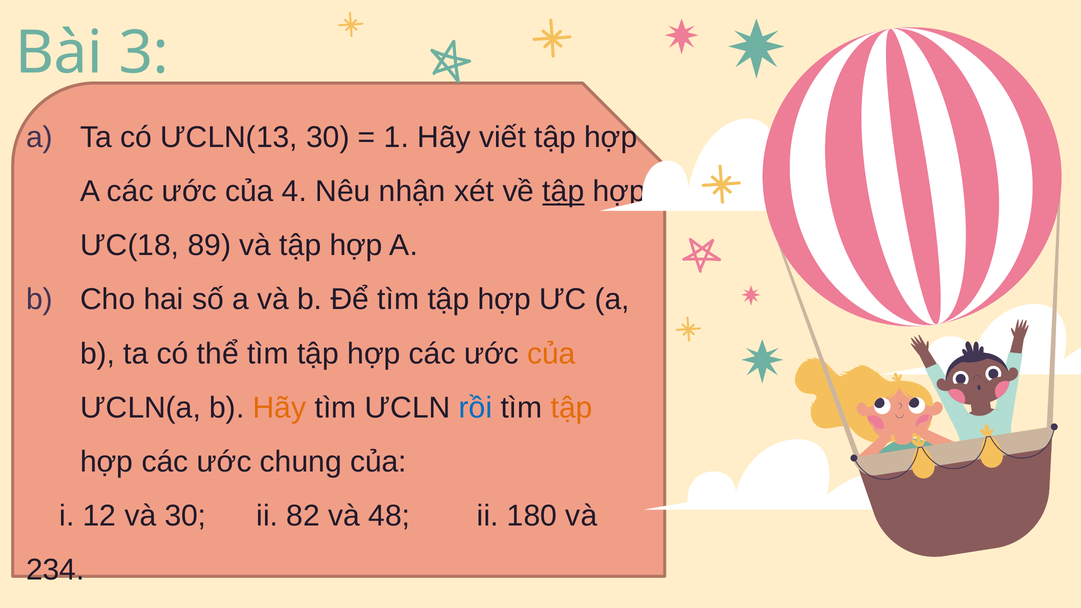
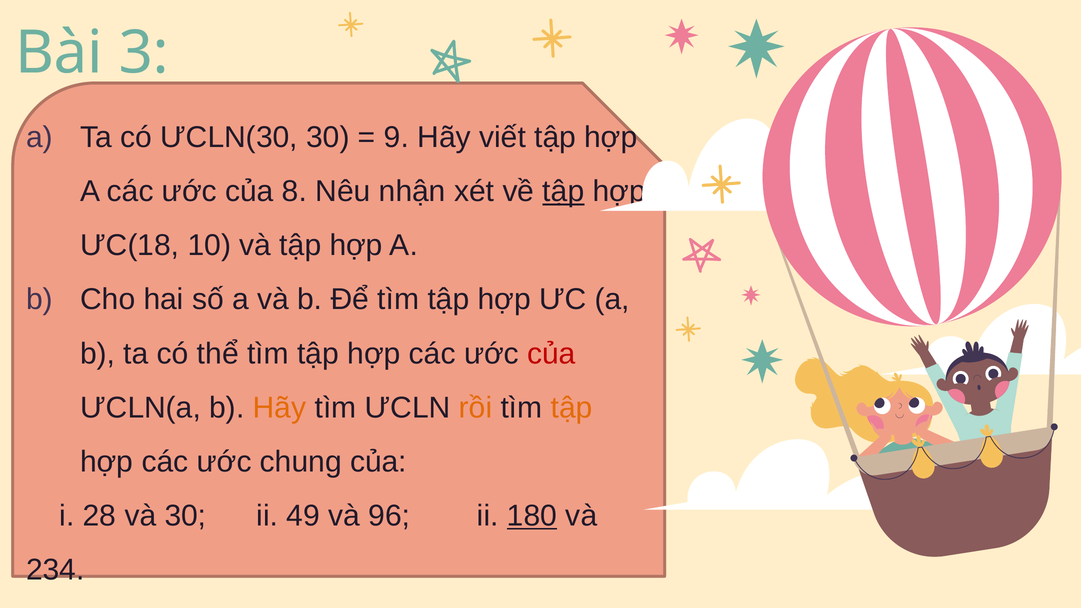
ƯCLN(13: ƯCLN(13 -> ƯCLN(30 (229, 137)
1: 1 -> 9 (396, 137)
4: 4 -> 8 (294, 192)
89: 89 -> 10 (209, 246)
của colour: orange -> red (552, 354)
rồi colour: blue -> orange (476, 408)
12: 12 -> 28 (99, 516)
82: 82 -> 49 (303, 516)
48: 48 -> 96 (389, 516)
180 underline: none -> present (532, 516)
